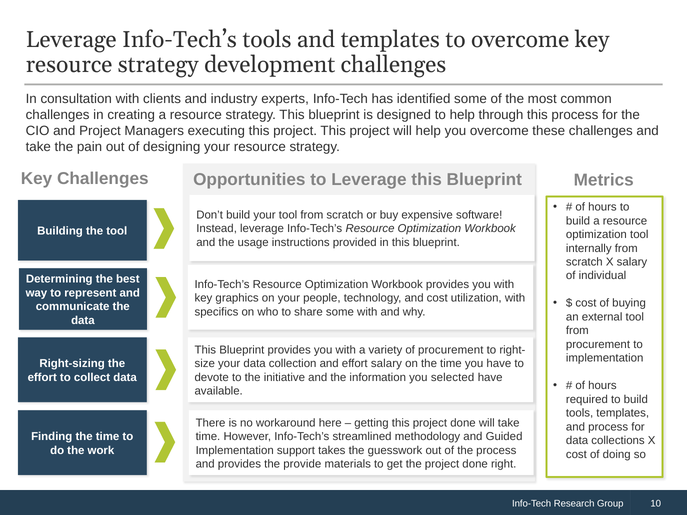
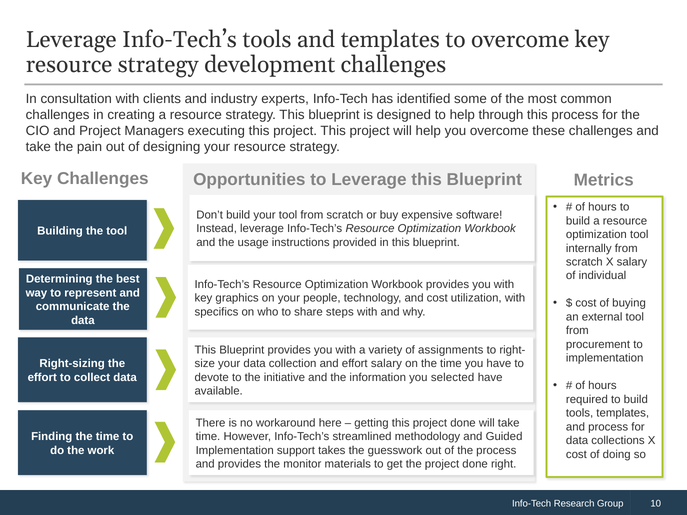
share some: some -> steps (340, 312)
of procurement: procurement -> assignments (451, 350)
provide: provide -> monitor (302, 464)
